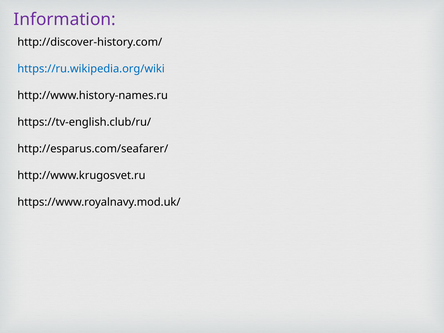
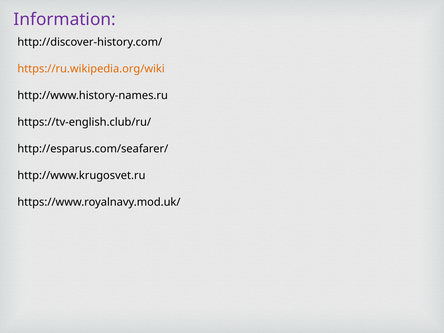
https://ru.wikipedia.org/wiki colour: blue -> orange (91, 69)
